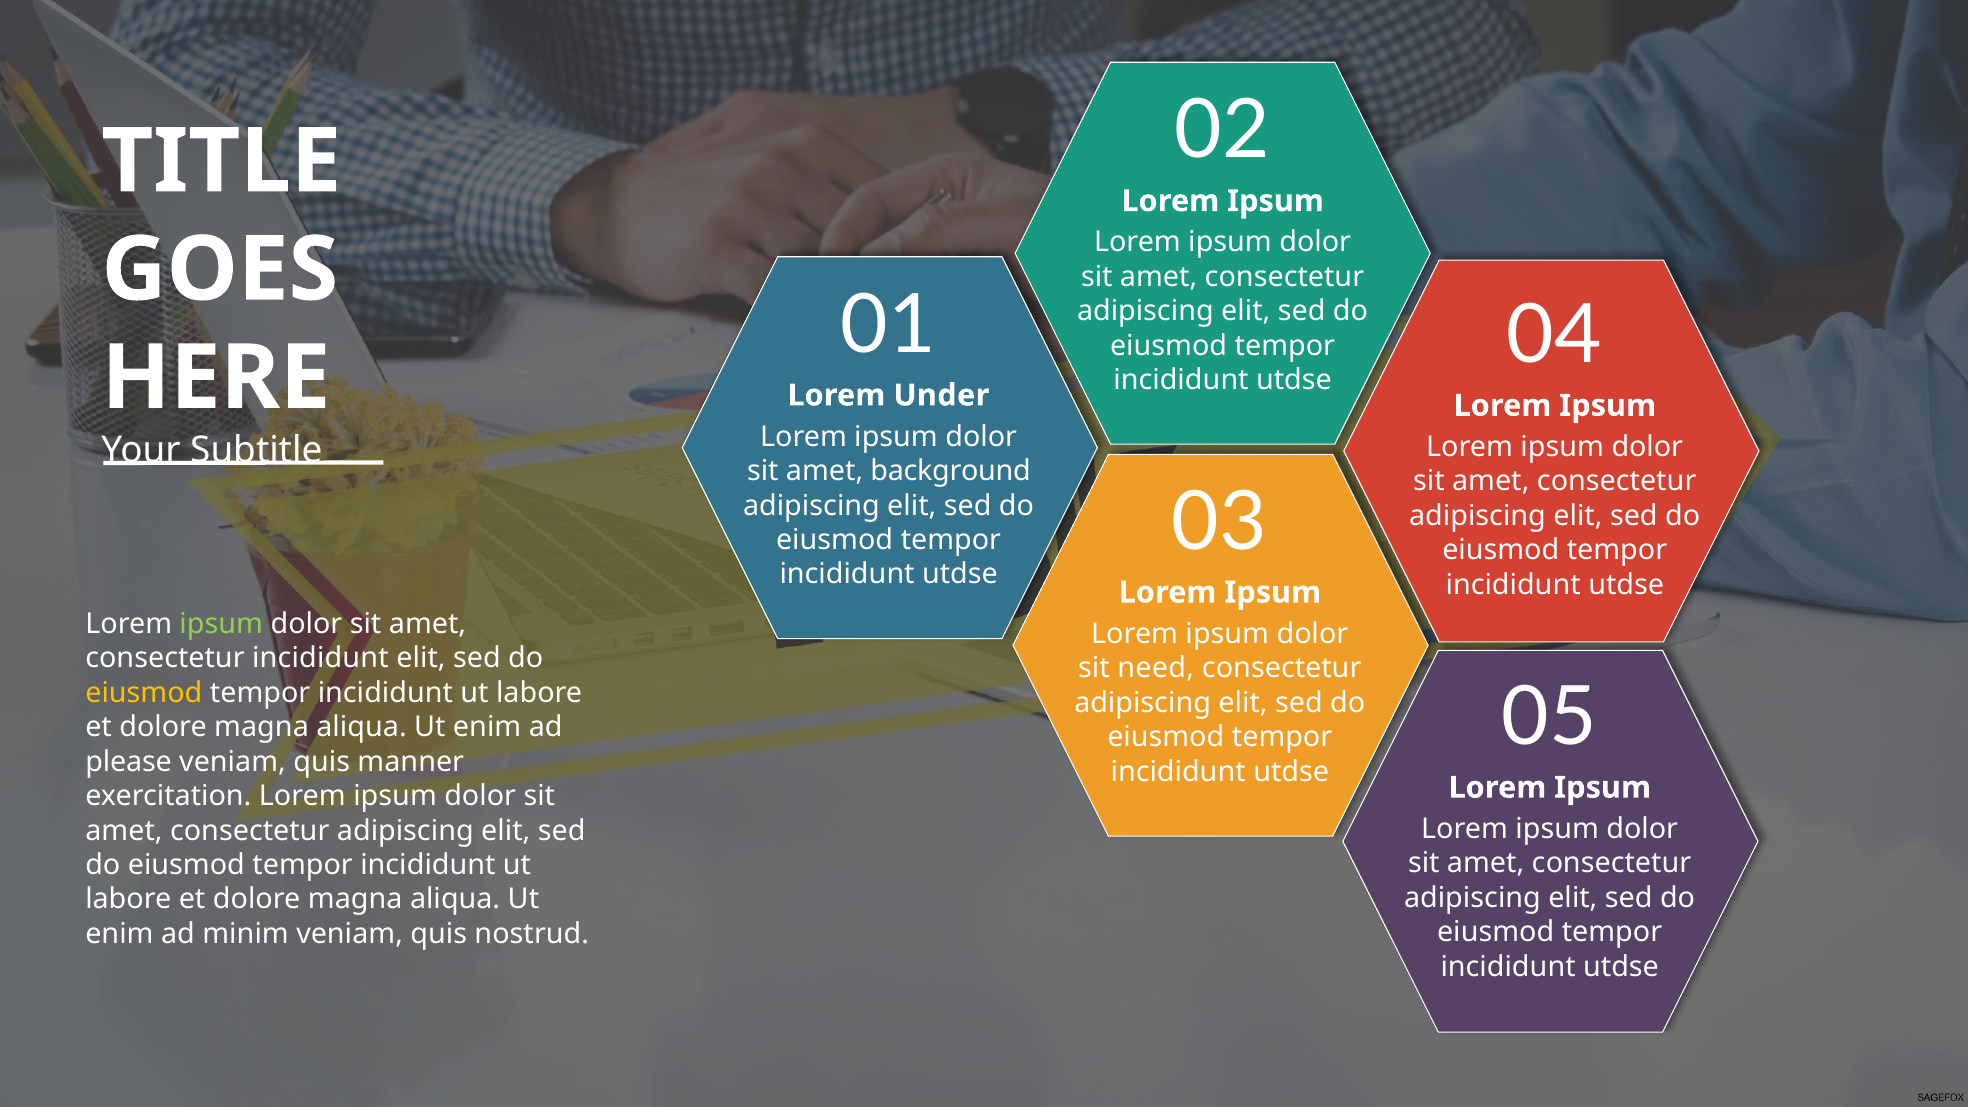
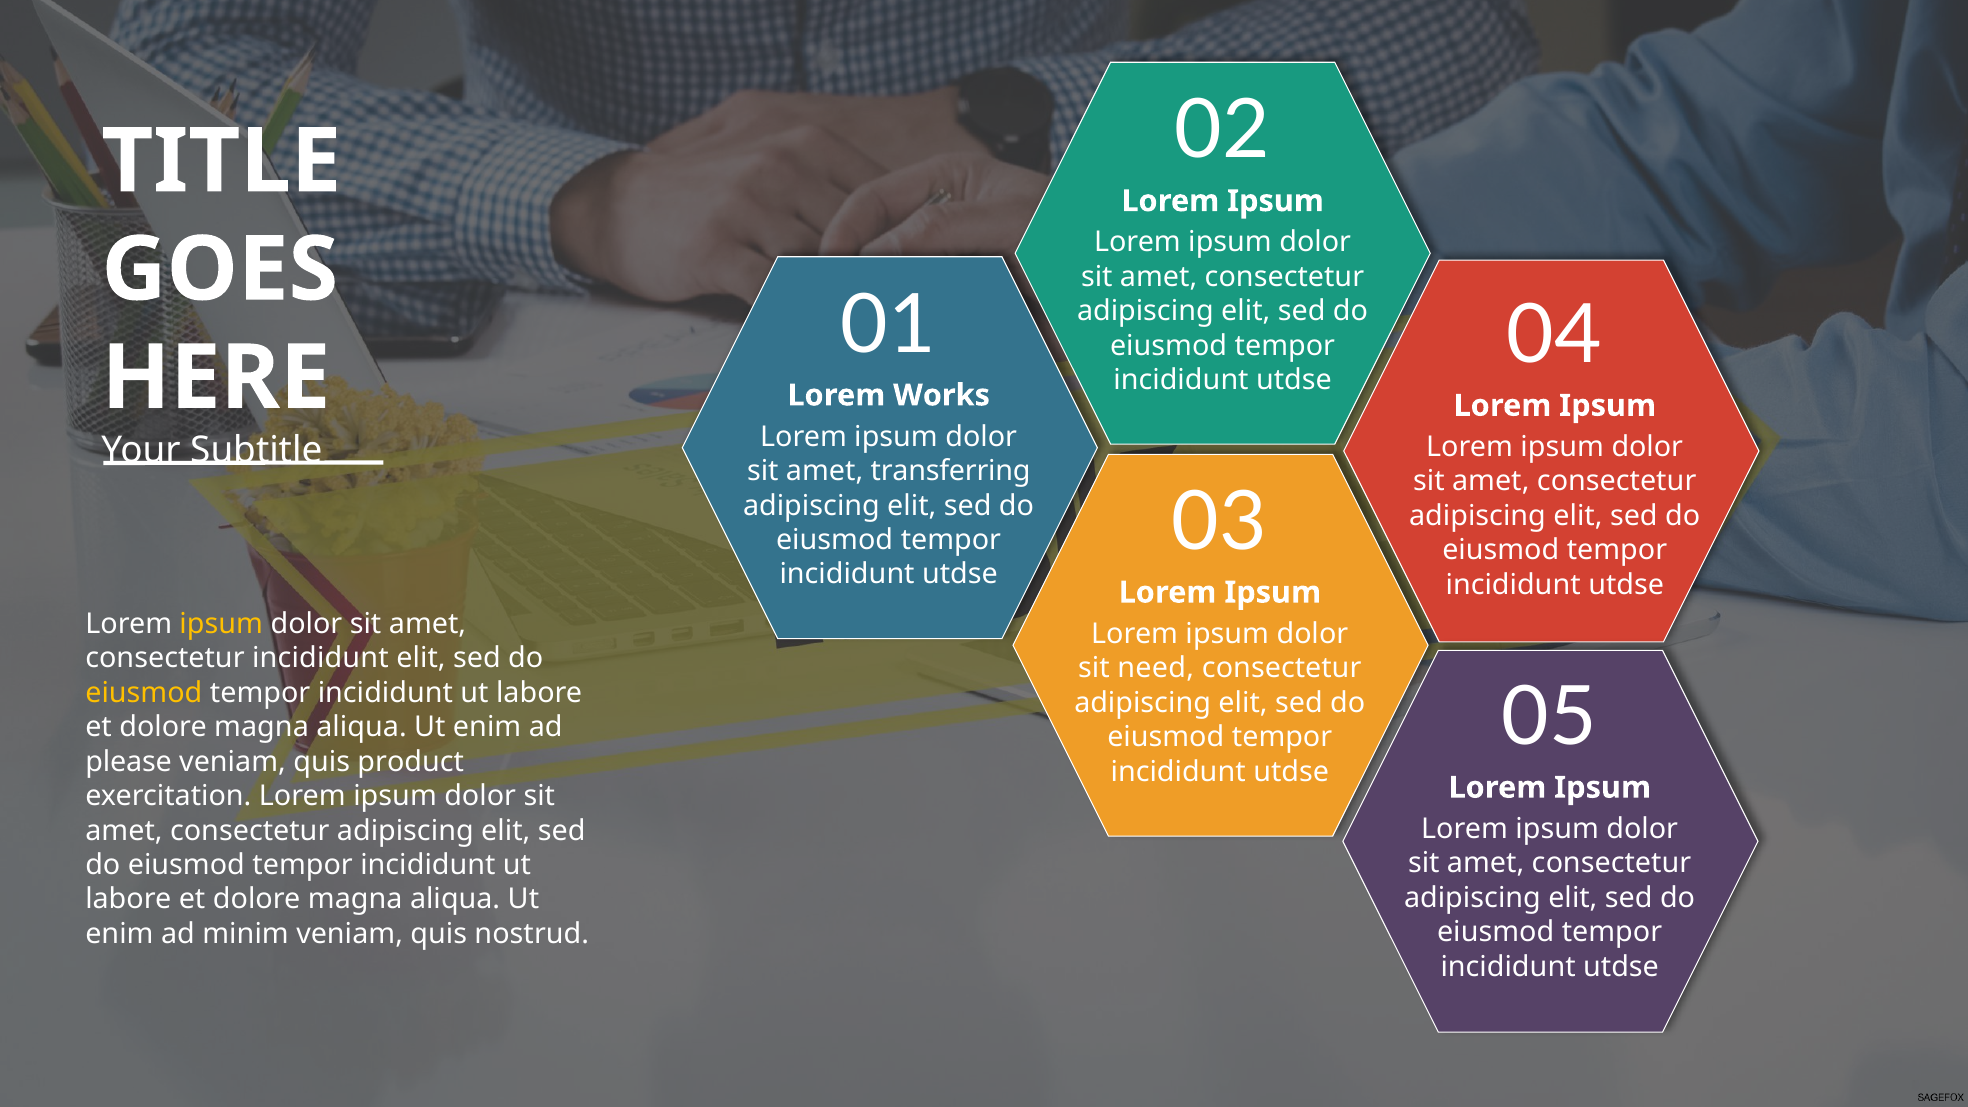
Under: Under -> Works (942, 395)
background: background -> transferring (951, 471)
ipsum colour: light green -> yellow (221, 624)
manner: manner -> product (411, 762)
